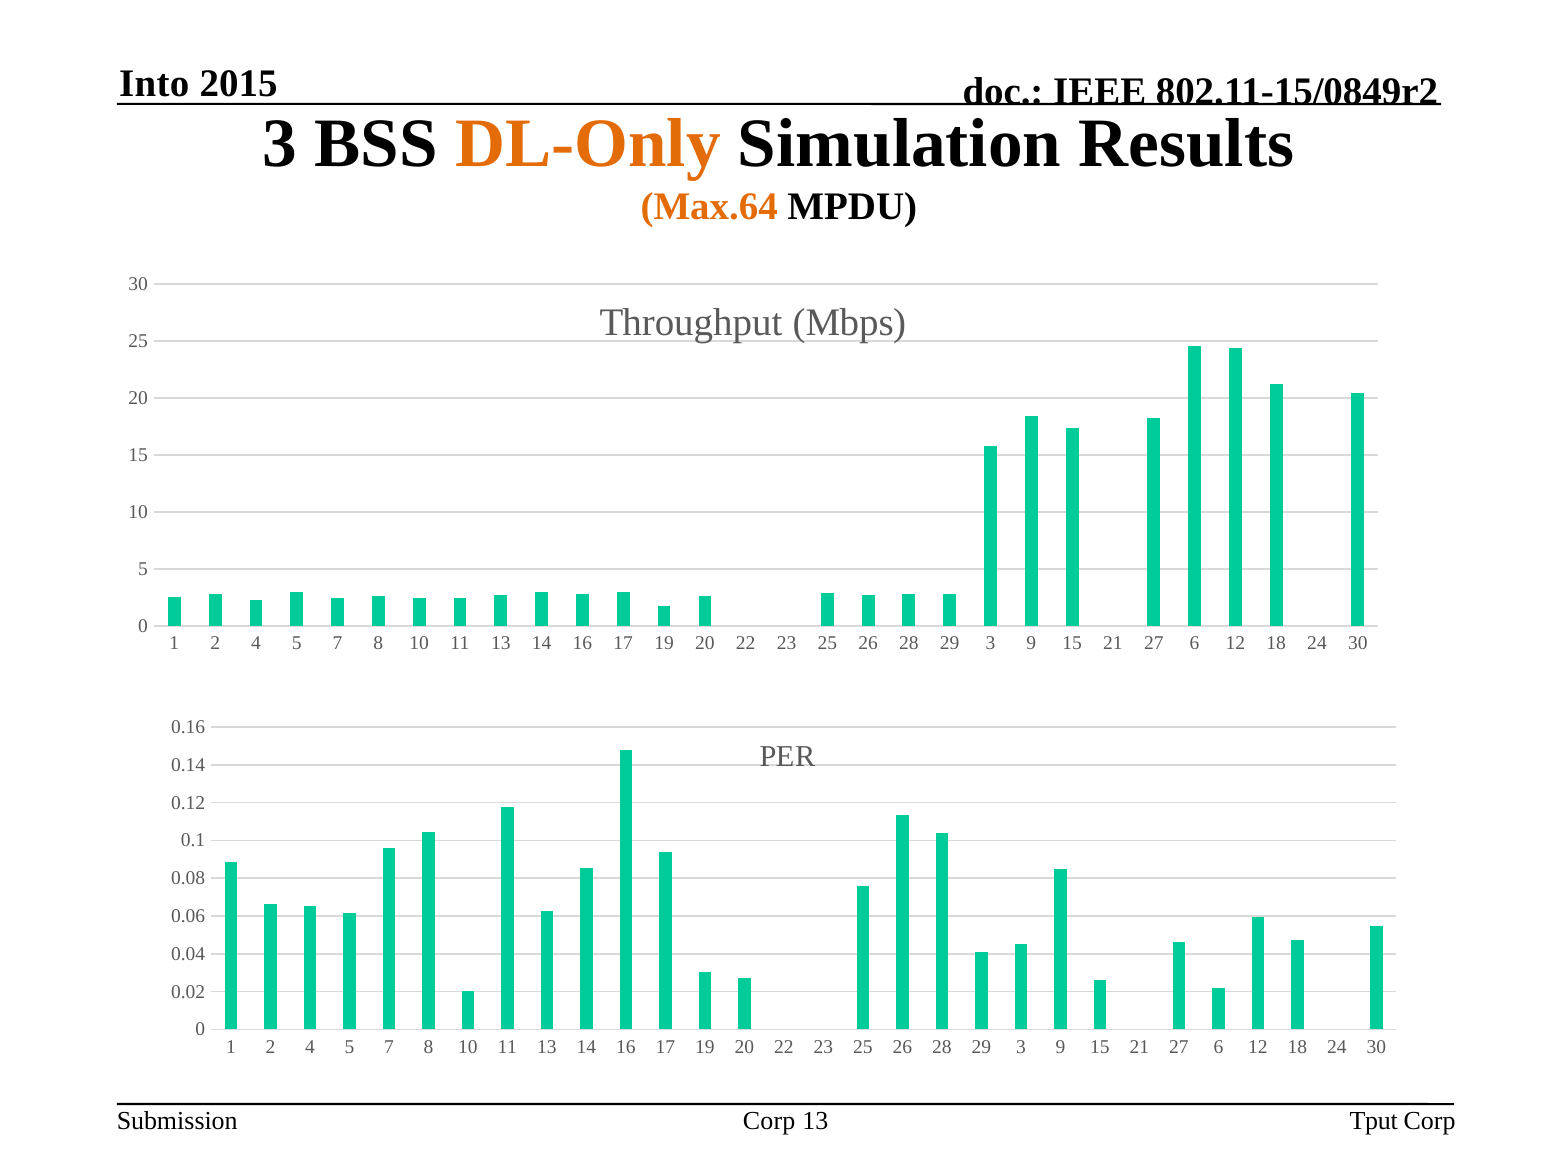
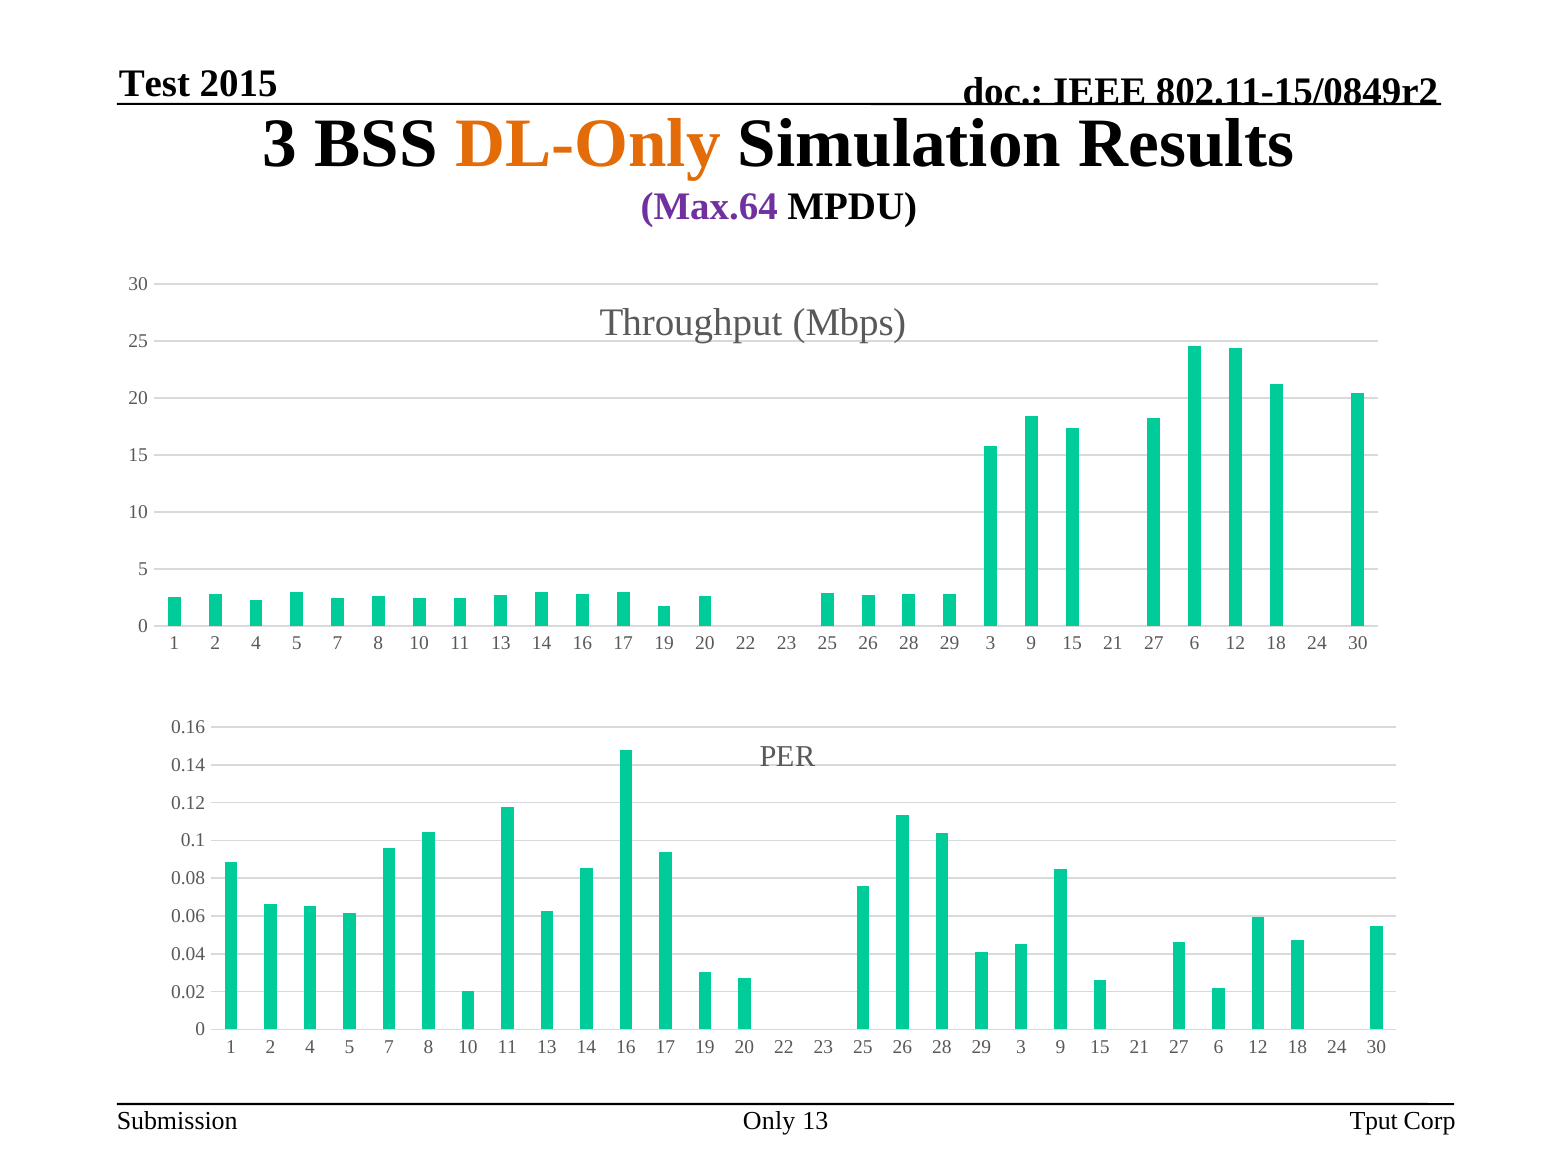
Into: Into -> Test (154, 83)
Max.64 colour: orange -> purple (709, 207)
Corp: Corp -> Only (769, 1121)
